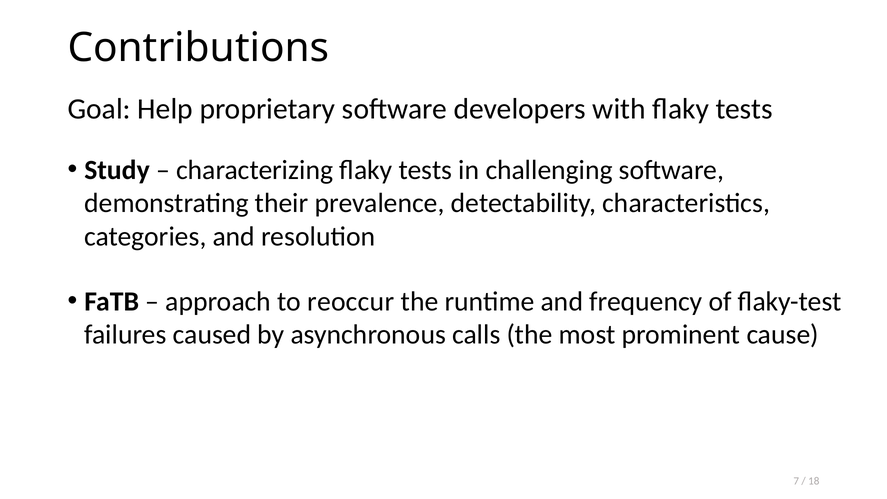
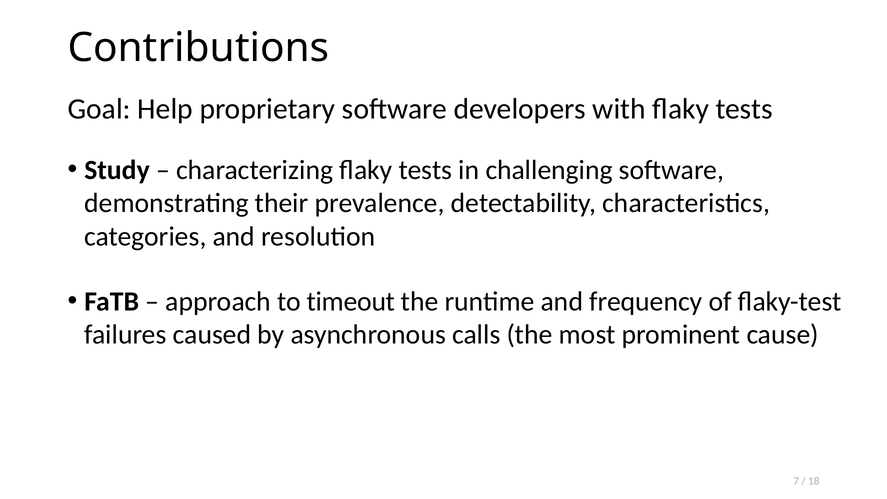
reoccur: reoccur -> timeout (351, 302)
